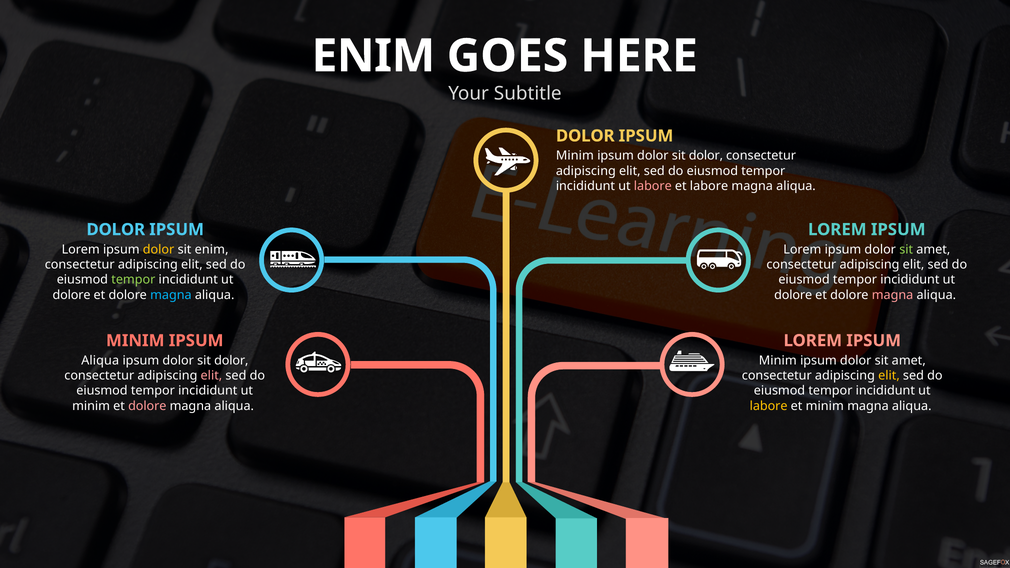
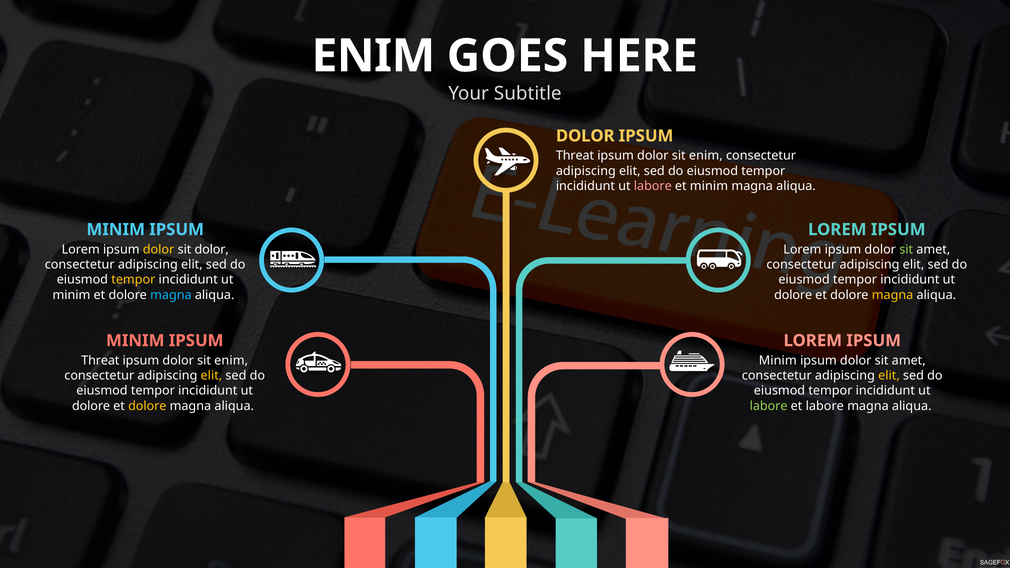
Minim: Minim -> Threat (575, 156)
dolor: dolor -> enim (706, 156)
et labore: labore -> minim (709, 186)
DOLOR: DOLOR -> MINIM (116, 230)
sit enim: enim -> dolor (212, 250)
tempor colour: light green -> yellow (133, 280)
dolore: dolore -> minim (71, 295)
magna colour: pink -> yellow (893, 295)
Aliqua: Aliqua -> Threat (100, 361)
dolor: dolor -> enim (231, 361)
elit colour: pink -> yellow (211, 376)
minim: minim -> dolore (91, 406)
dolore colour: pink -> yellow (147, 406)
labore colour: yellow -> light green (769, 406)
et minim: minim -> labore (825, 406)
